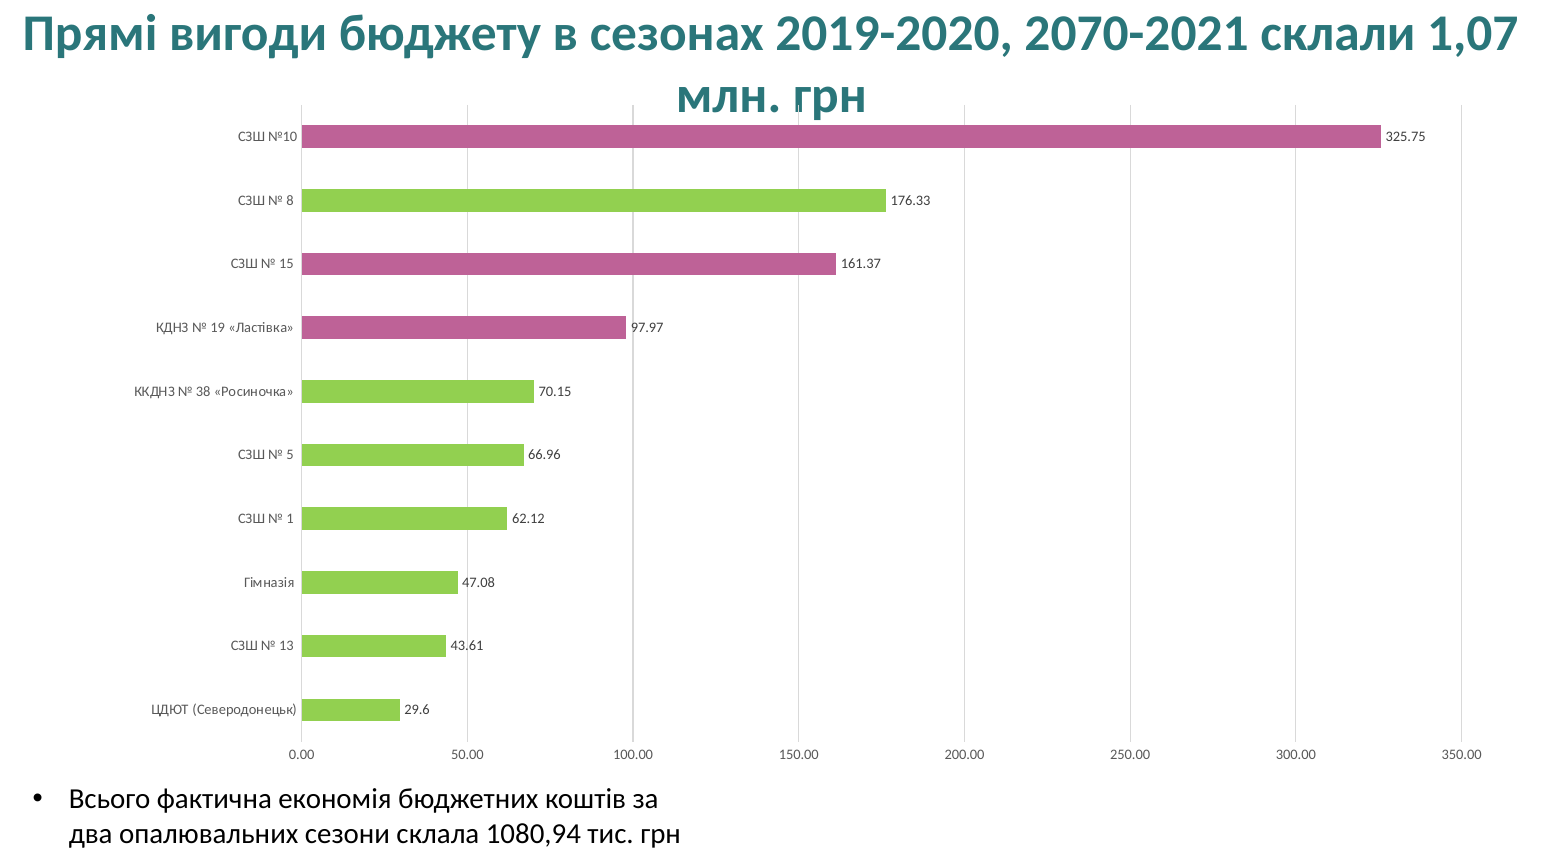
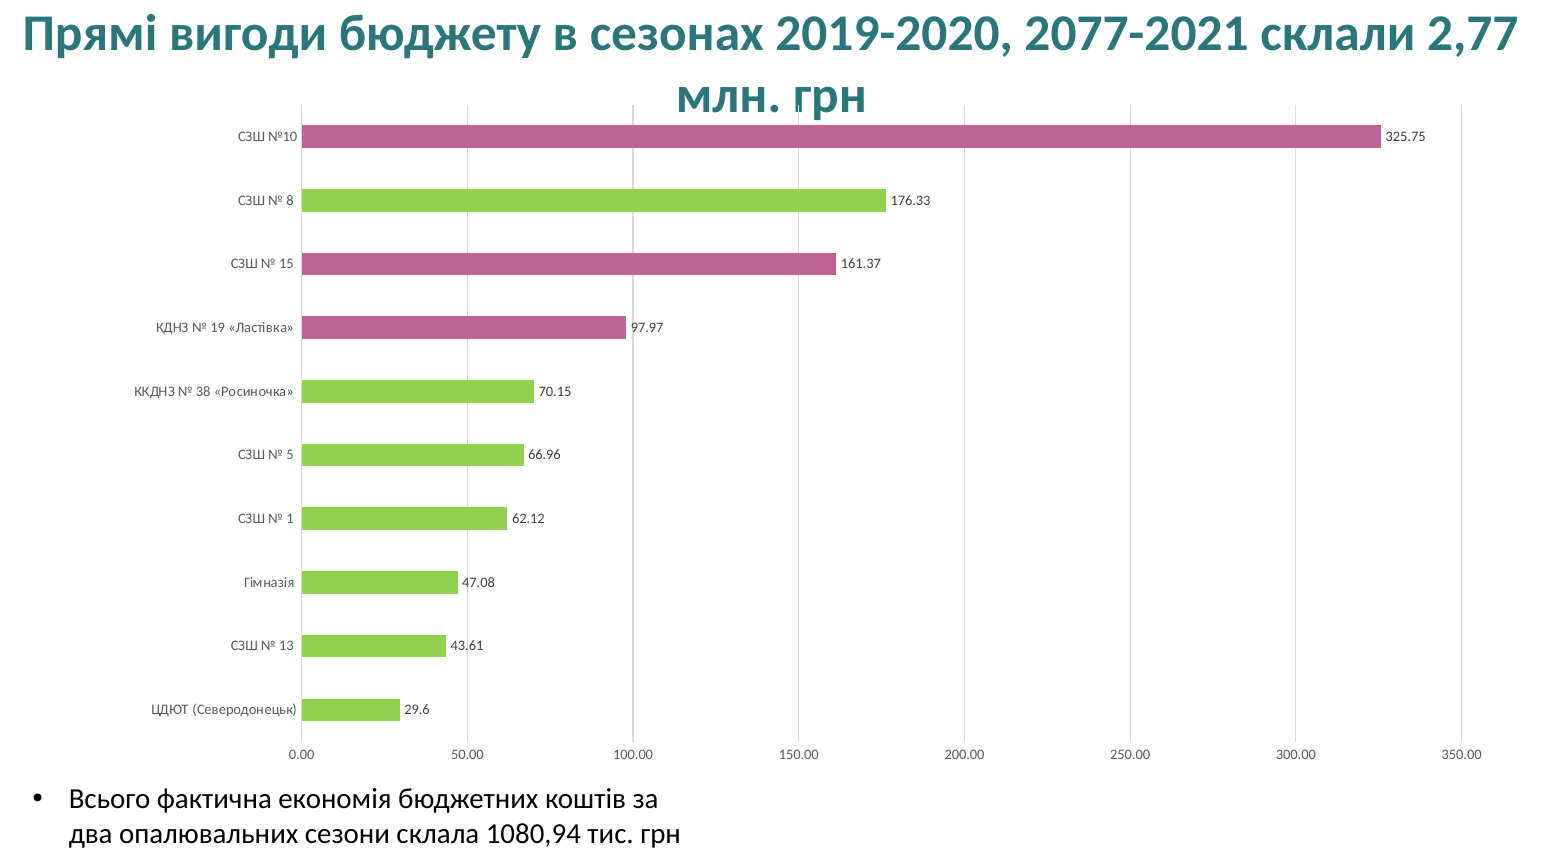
2070-2021: 2070-2021 -> 2077-2021 (1137, 34)
1,07: 1,07 -> 2,77 (1473, 34)
